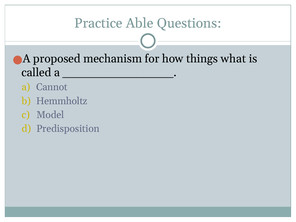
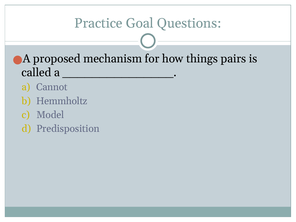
Able: Able -> Goal (140, 23)
what: what -> pairs (233, 59)
